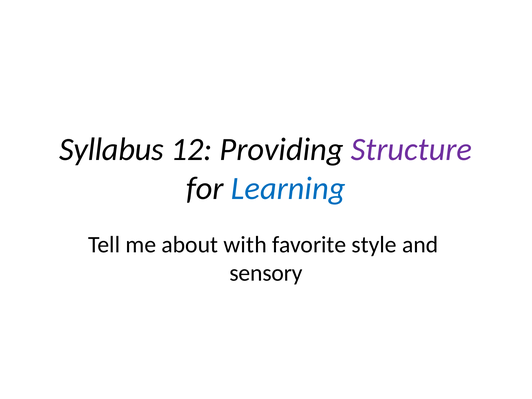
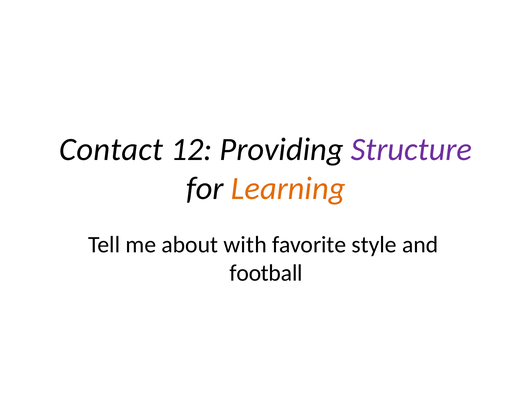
Syllabus: Syllabus -> Contact (111, 149)
Learning colour: blue -> orange (288, 189)
sensory: sensory -> football (266, 273)
